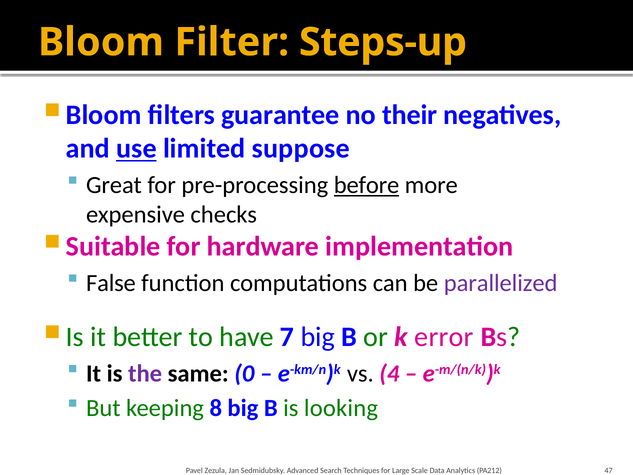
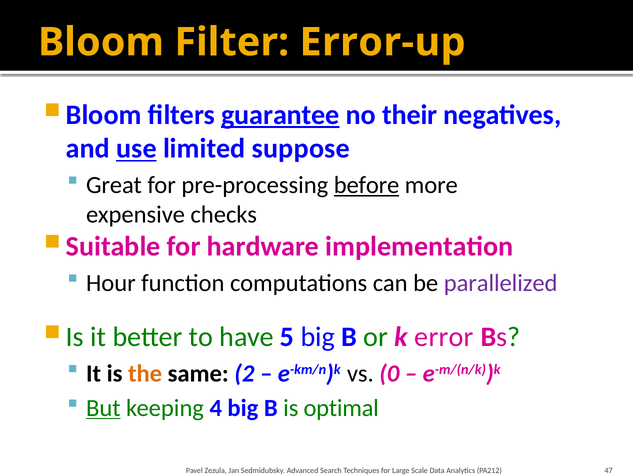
Steps-up: Steps-up -> Error-up (383, 42)
guarantee underline: none -> present (280, 115)
False: False -> Hour (111, 283)
7: 7 -> 5 (287, 337)
the colour: purple -> orange (145, 373)
0: 0 -> 2 (244, 373)
4: 4 -> 0 (389, 373)
But underline: none -> present (103, 408)
8: 8 -> 4 (216, 408)
looking: looking -> optimal (341, 408)
